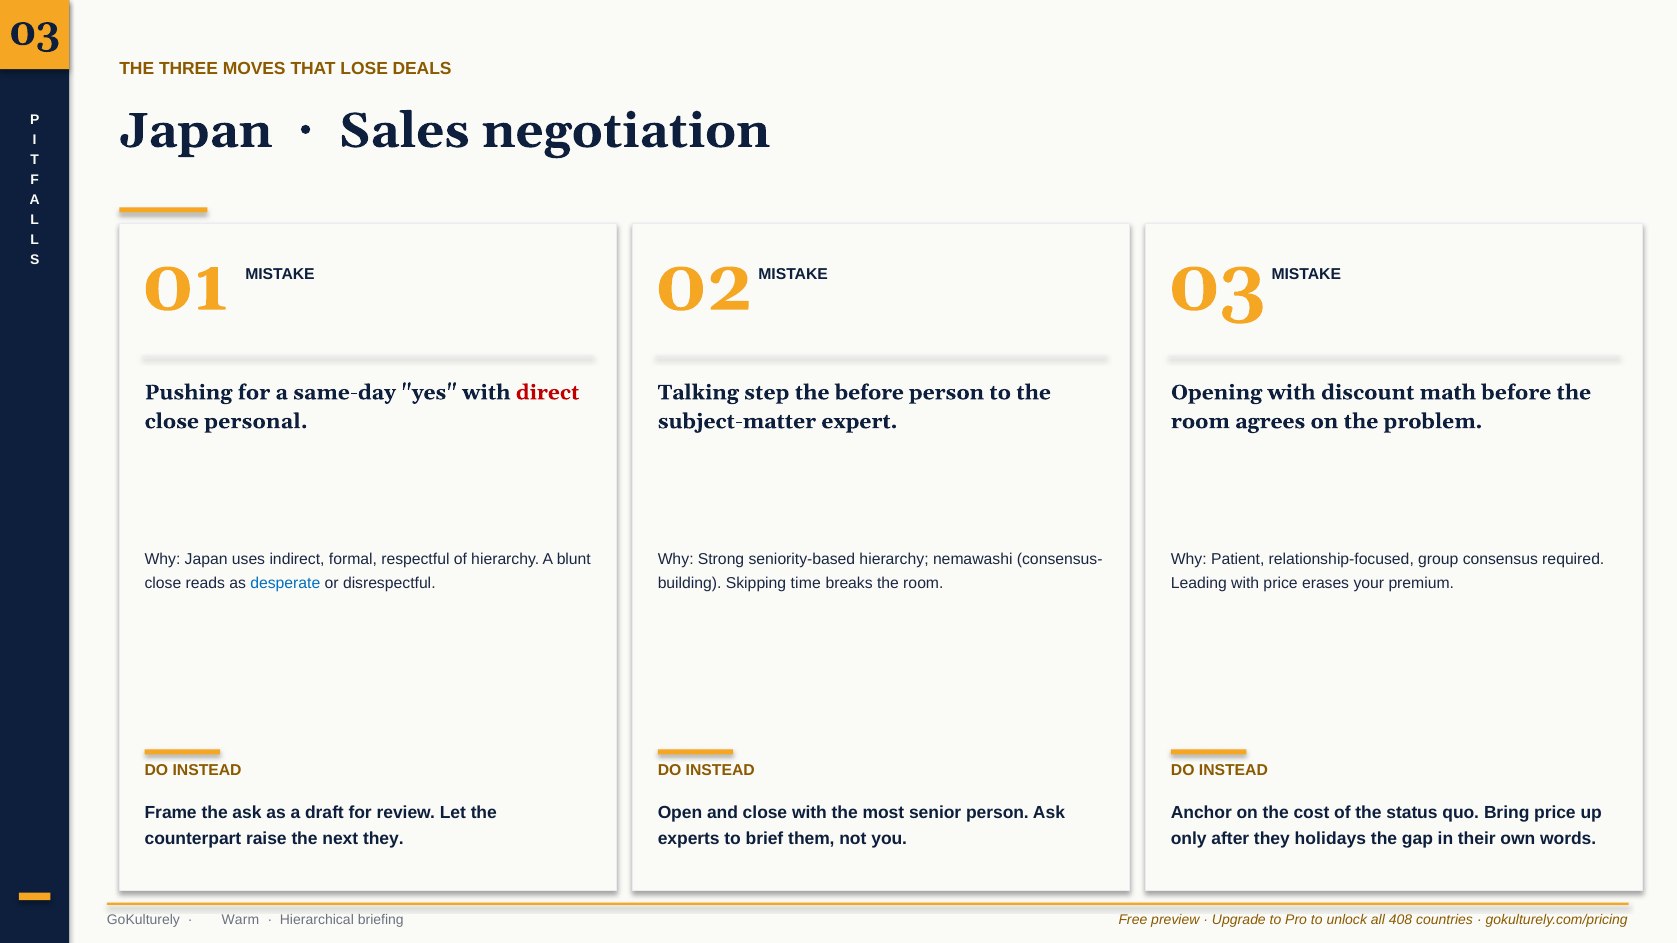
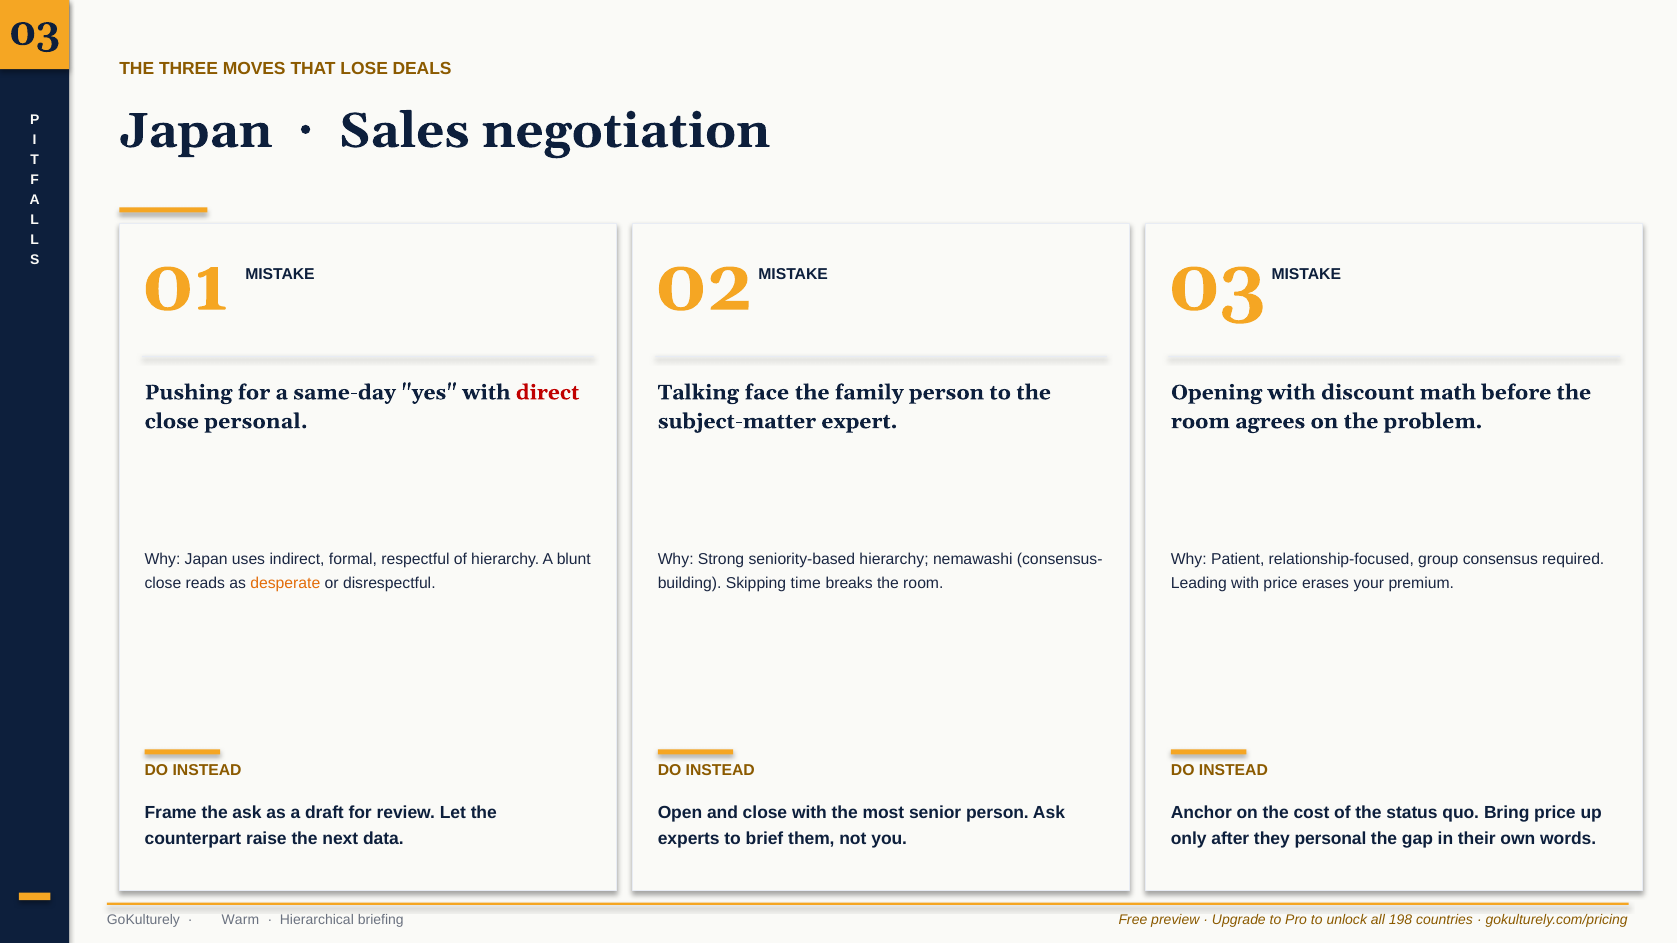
step: step -> face (767, 393)
the before: before -> family (869, 393)
desperate colour: blue -> orange (285, 583)
next they: they -> data (383, 839)
they holidays: holidays -> personal (1330, 839)
408: 408 -> 198 (1401, 920)
